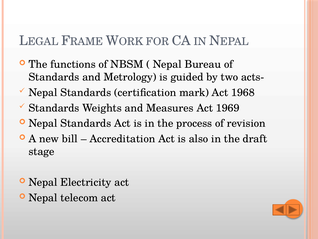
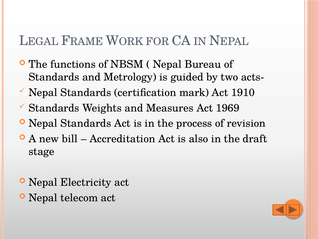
1968: 1968 -> 1910 (243, 92)
